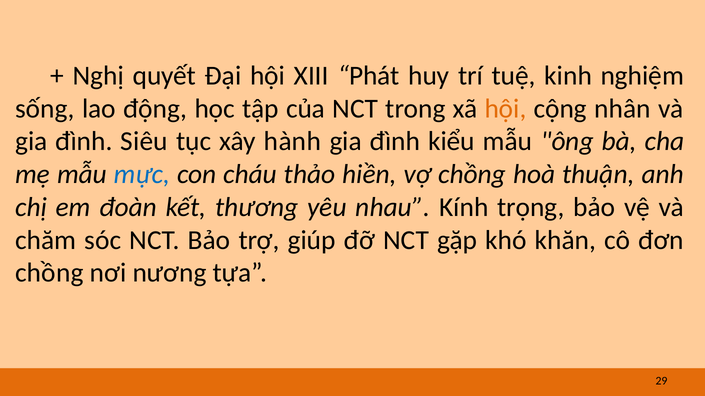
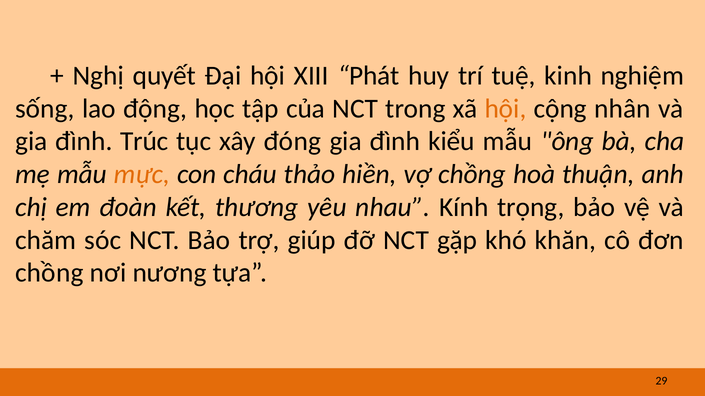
Siêu: Siêu -> Trúc (144, 142)
hành: hành -> đóng (292, 142)
mực colour: blue -> orange (142, 175)
